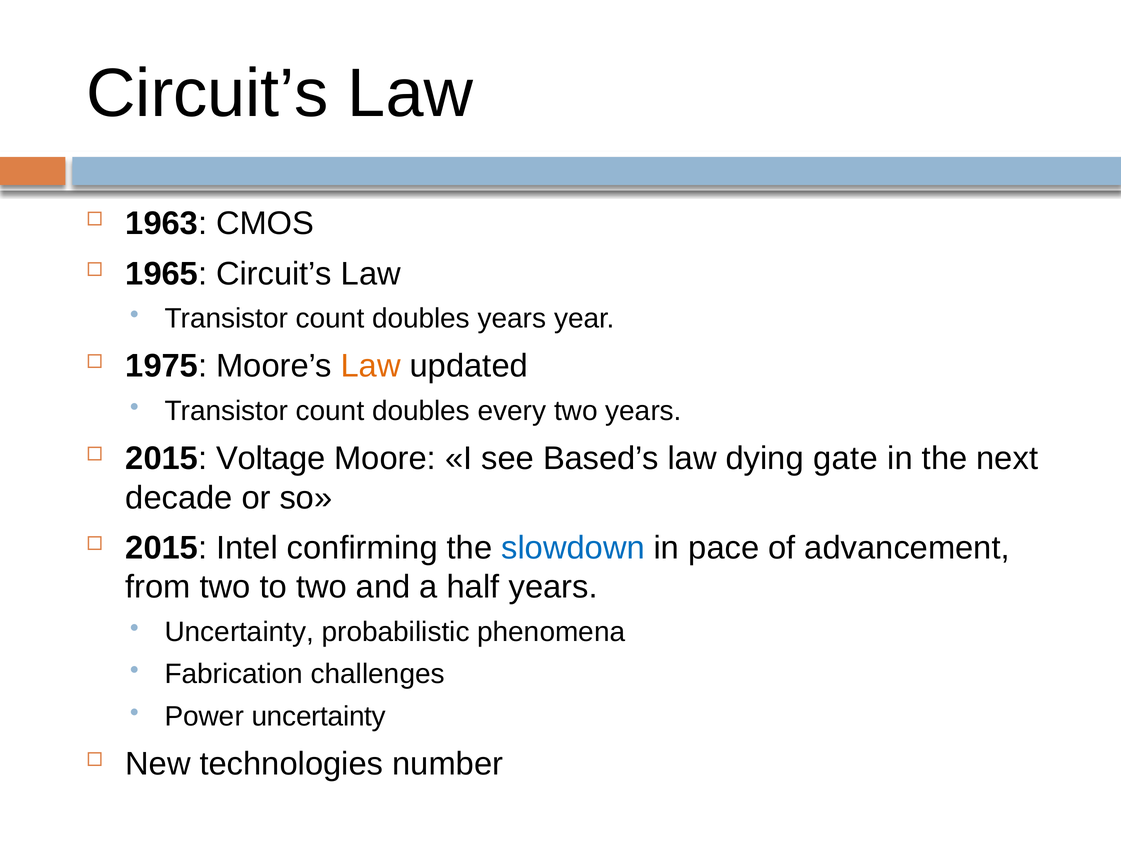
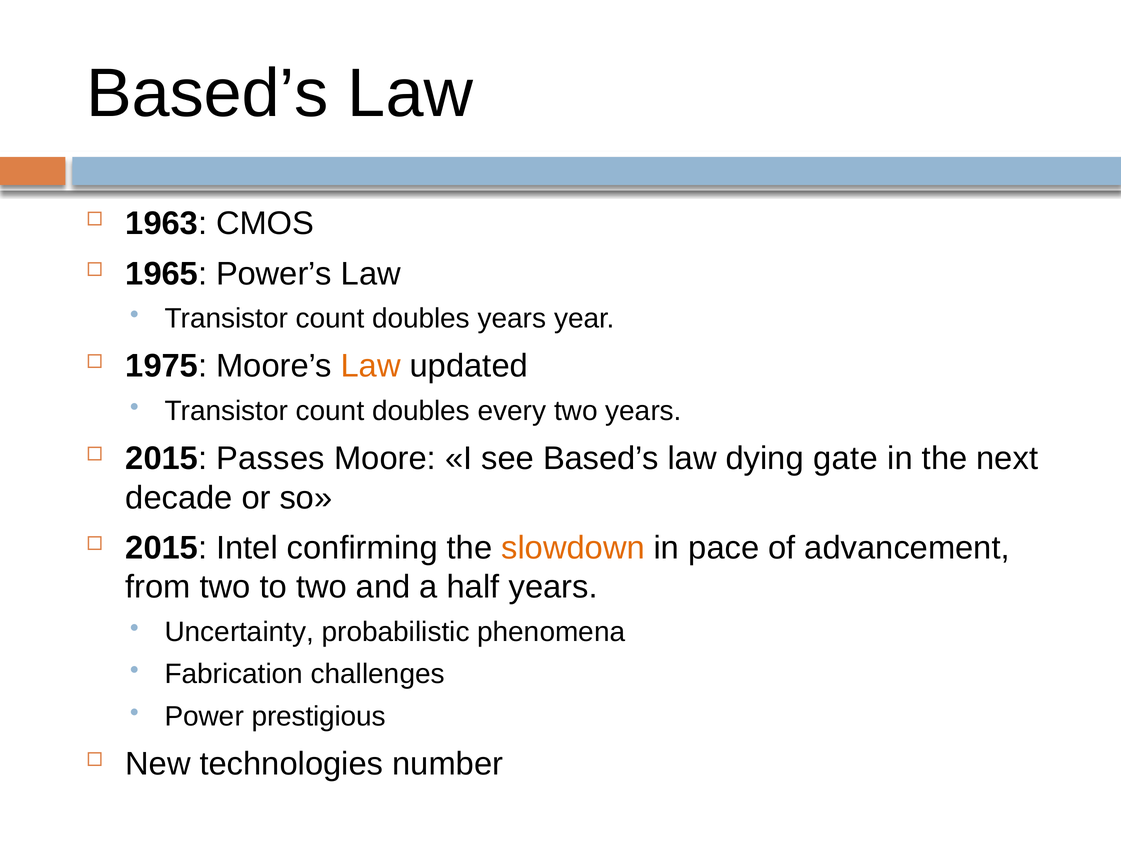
Circuit’s: Circuit’s -> Based’s (207, 94)
1965 Circuit’s: Circuit’s -> Power’s (274, 274)
Voltage: Voltage -> Passes (271, 458)
slowdown colour: blue -> orange (573, 548)
Power uncertainty: uncertainty -> prestigious (319, 716)
